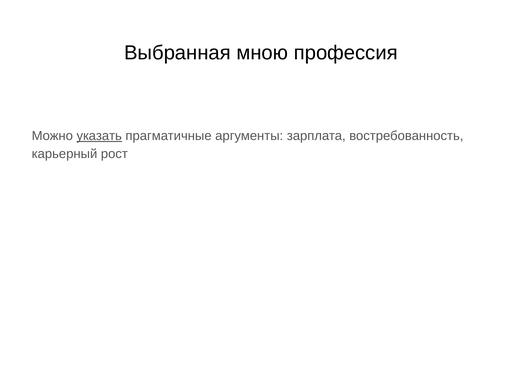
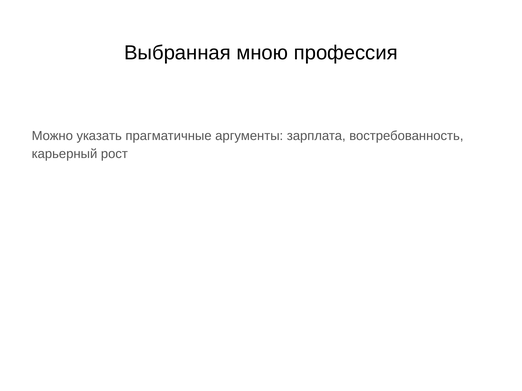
указать underline: present -> none (99, 136)
